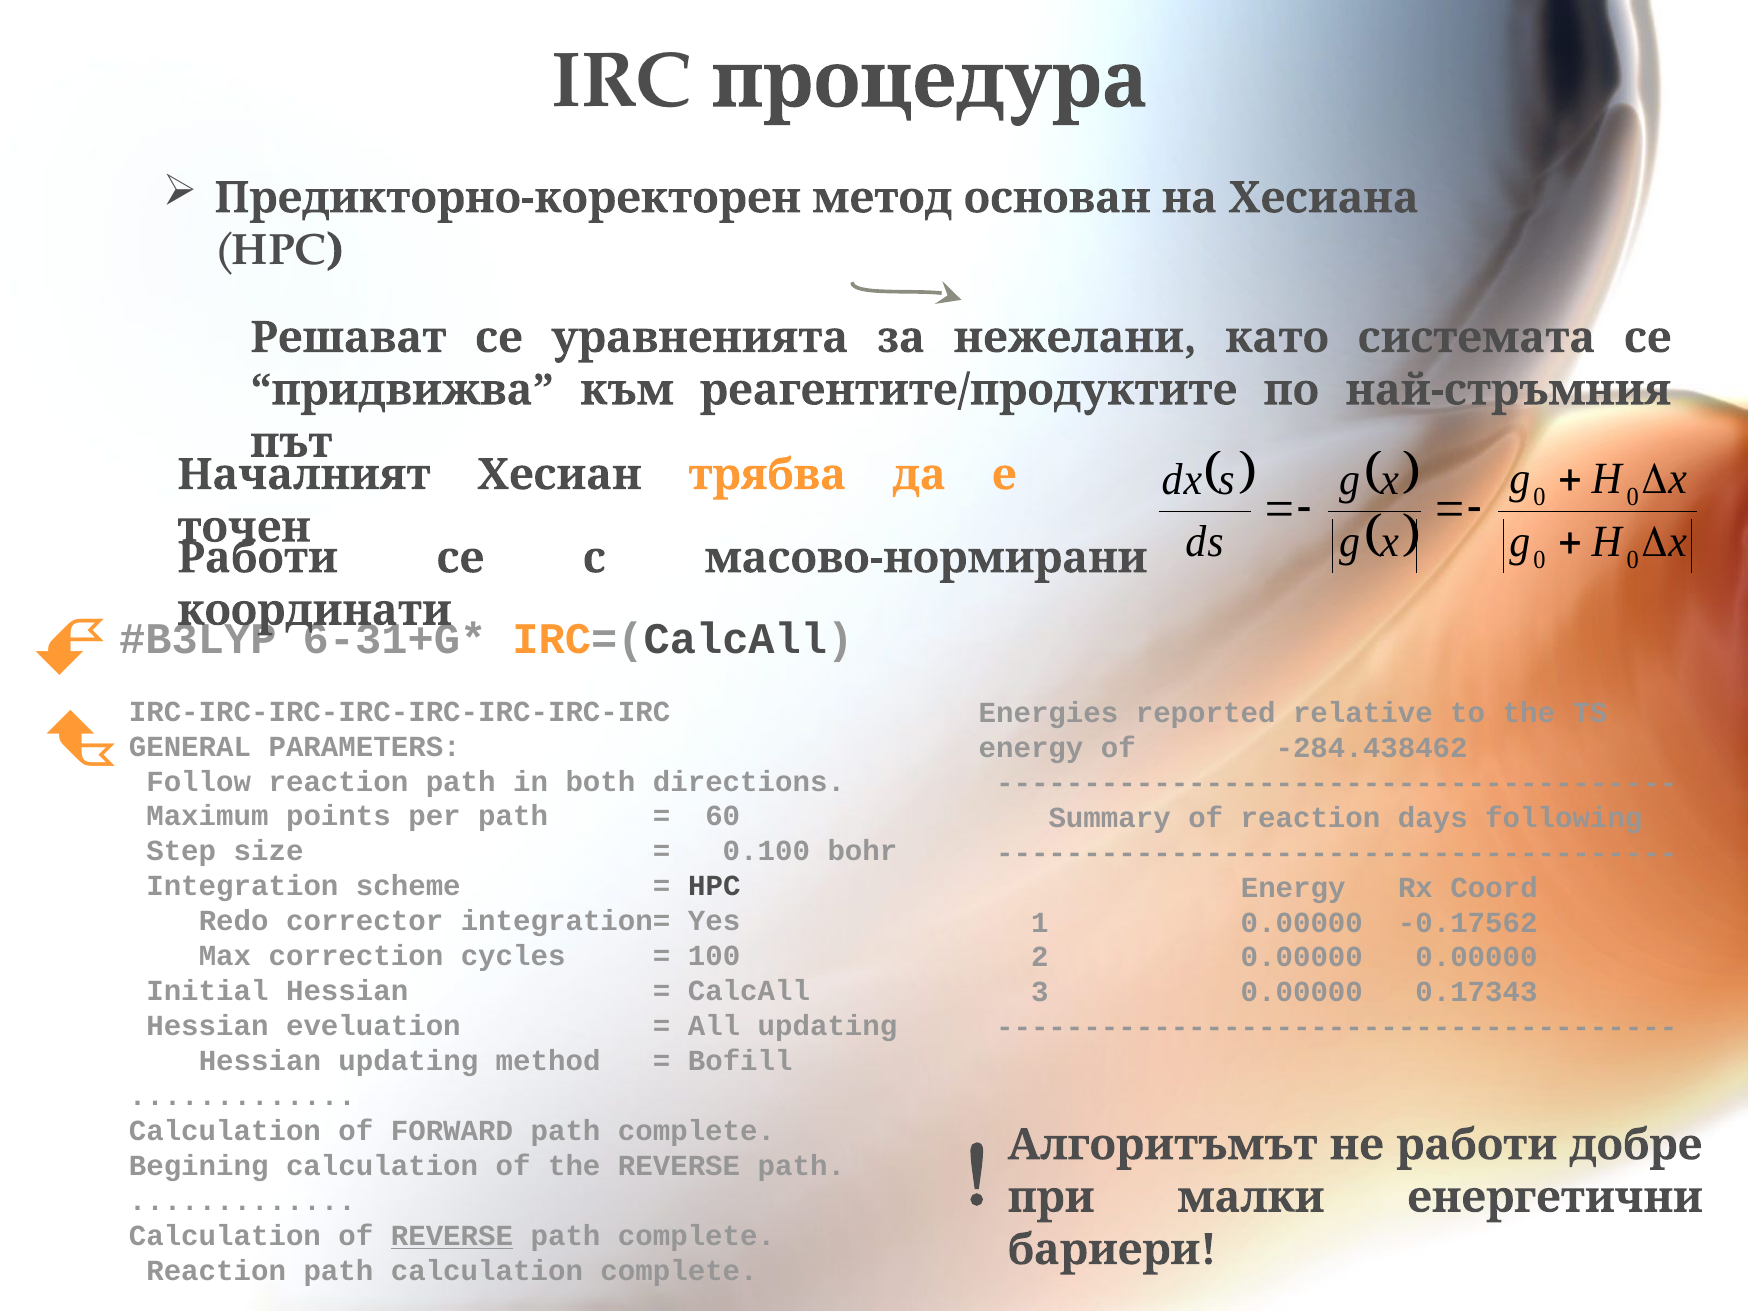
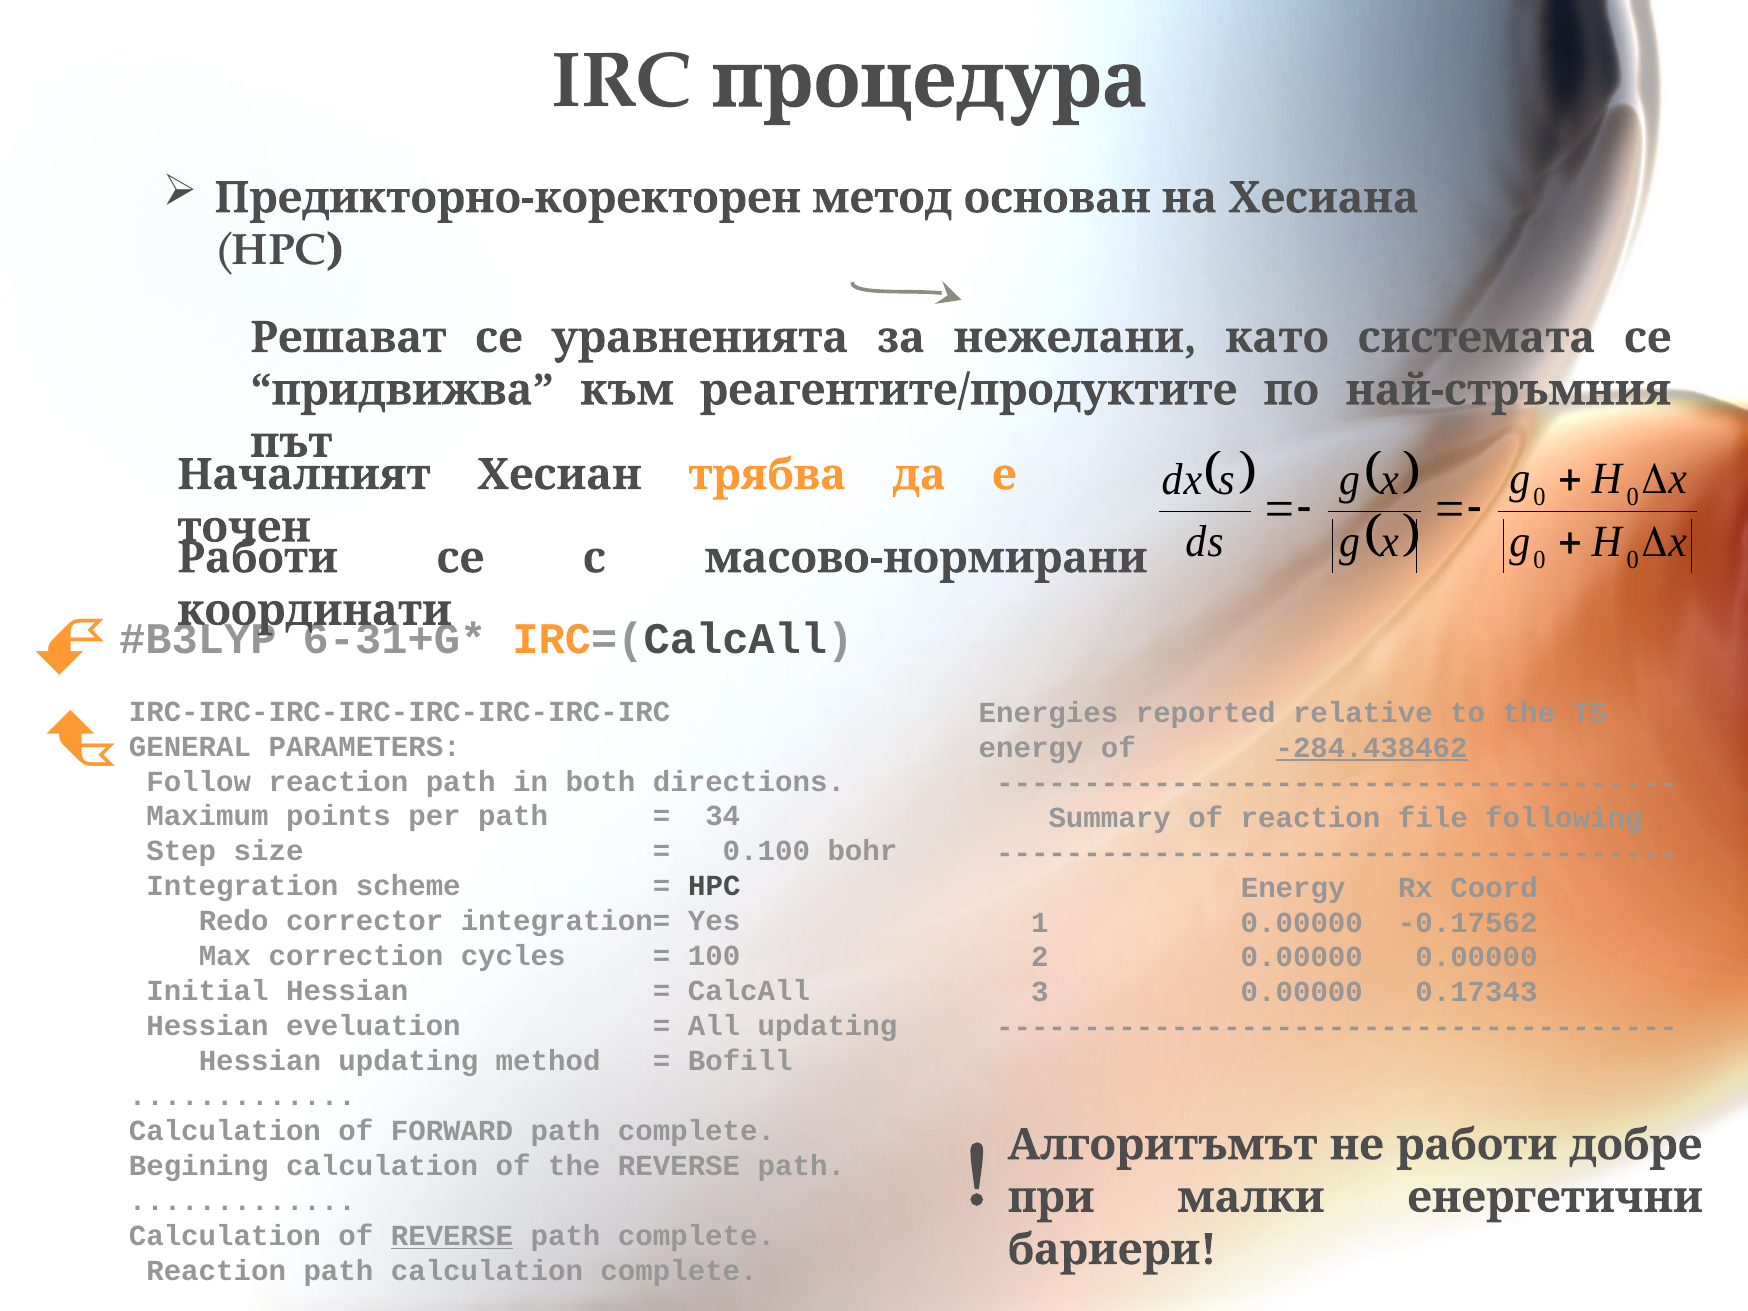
-284.438462 underline: none -> present (1372, 748)
60: 60 -> 34 (723, 816)
days: days -> file (1433, 818)
